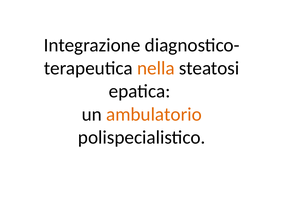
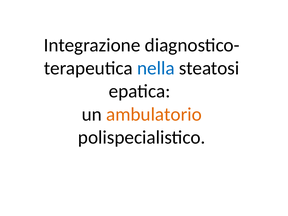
nella colour: orange -> blue (156, 68)
